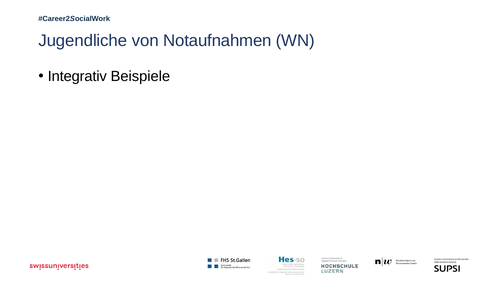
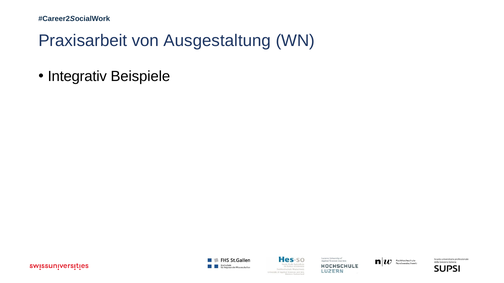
Jugendliche: Jugendliche -> Praxisarbeit (83, 41)
Notaufnahmen: Notaufnahmen -> Ausgestaltung (217, 41)
